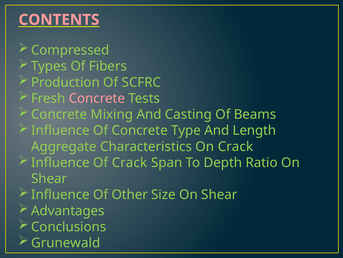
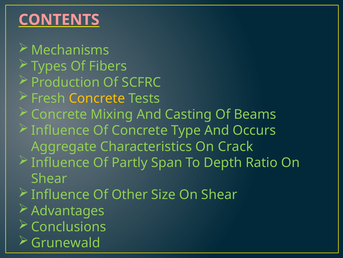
Compressed: Compressed -> Mechanisms (70, 50)
Concrete colour: pink -> yellow (97, 98)
Length: Length -> Occurs (254, 130)
Of Crack: Crack -> Partly (130, 162)
